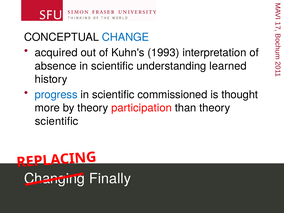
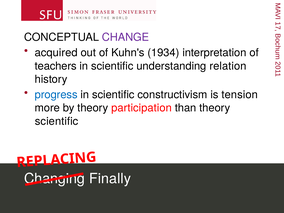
CHANGE colour: blue -> purple (126, 37)
1993: 1993 -> 1934 (163, 53)
absence: absence -> teachers (56, 66)
learned: learned -> relation (228, 66)
commissioned: commissioned -> constructivism (172, 95)
thought: thought -> tension (240, 95)
